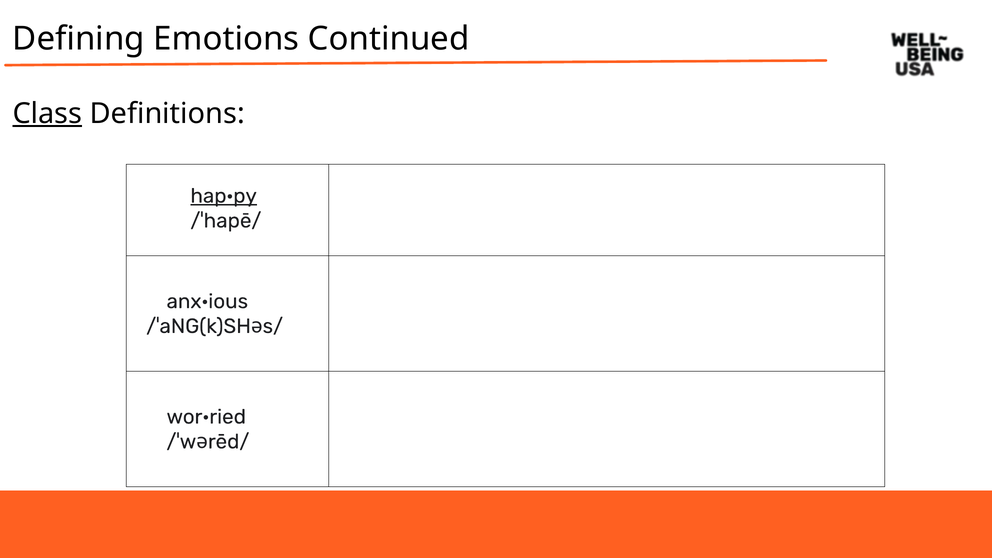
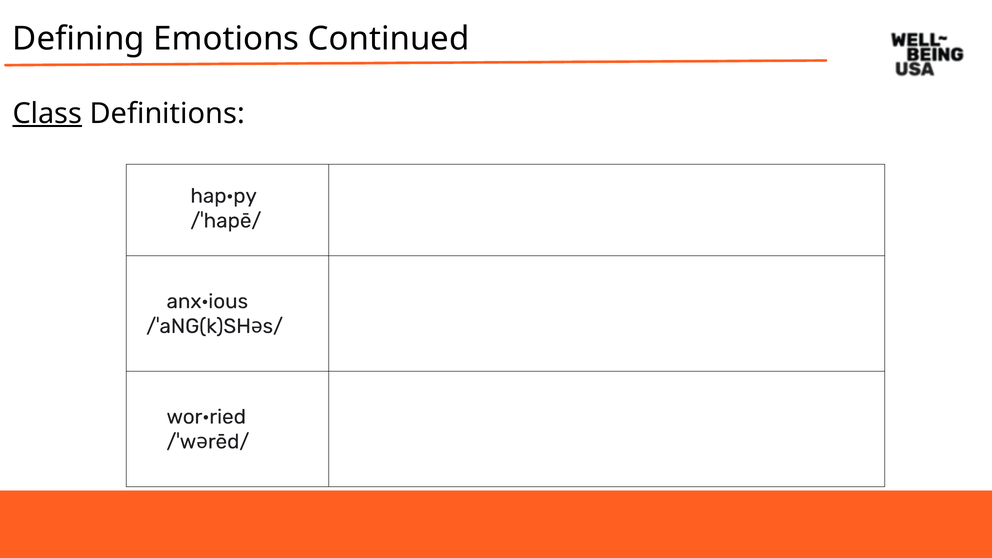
hap·py underline: present -> none (224, 196)
